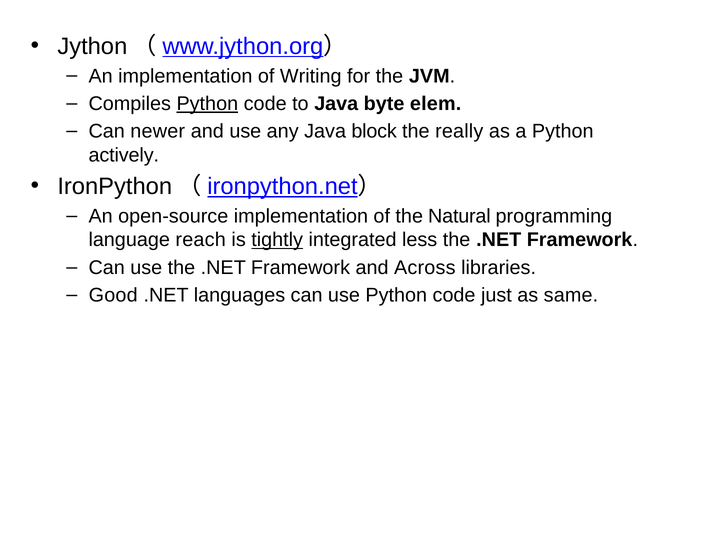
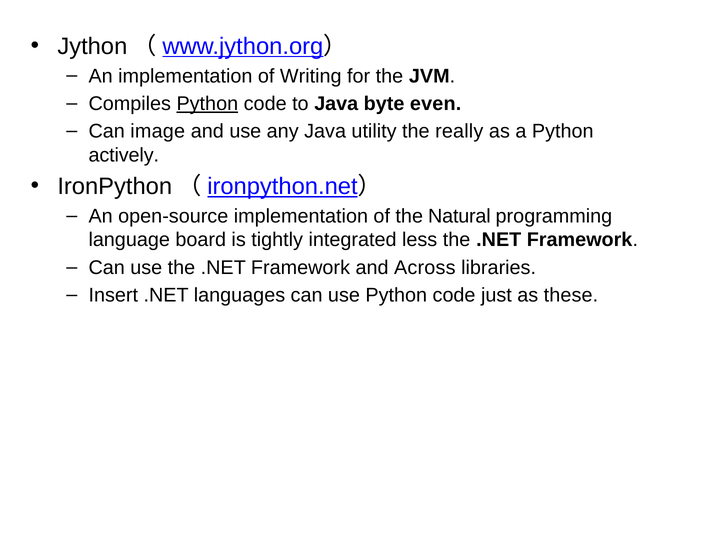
elem: elem -> even (436, 104)
newer: newer -> image (158, 131)
block: block -> utility (374, 131)
reach: reach -> board (201, 240)
tightly underline: present -> none (277, 240)
Good: Good -> Insert (113, 295)
same: same -> these (571, 295)
